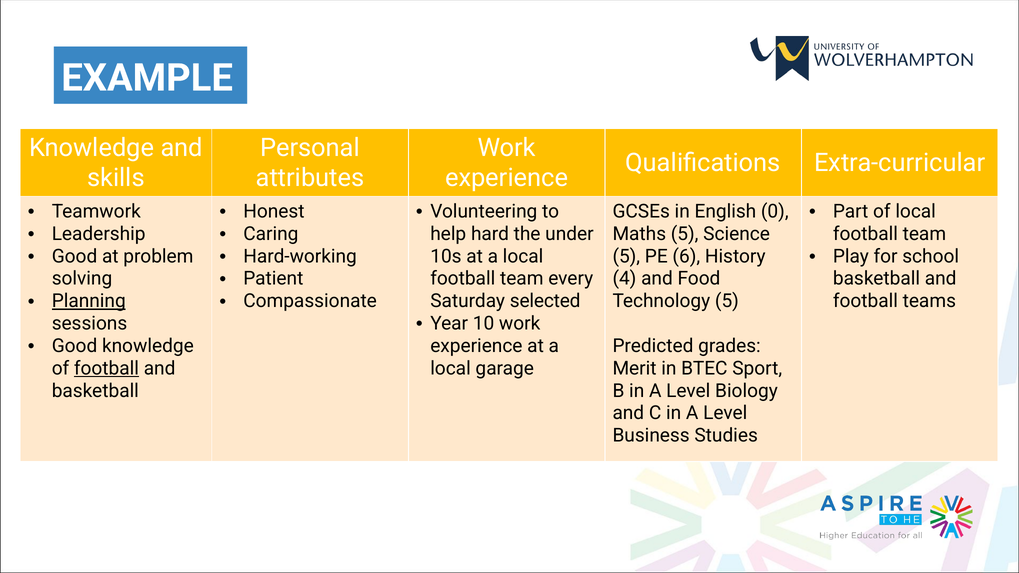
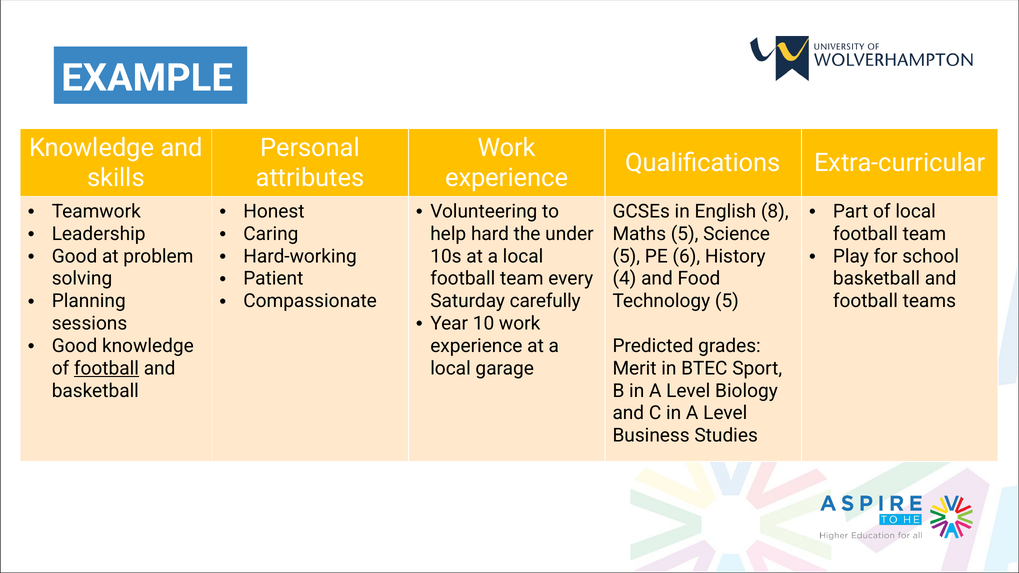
0: 0 -> 8 (775, 212)
Planning underline: present -> none (89, 301)
selected: selected -> carefully (545, 301)
